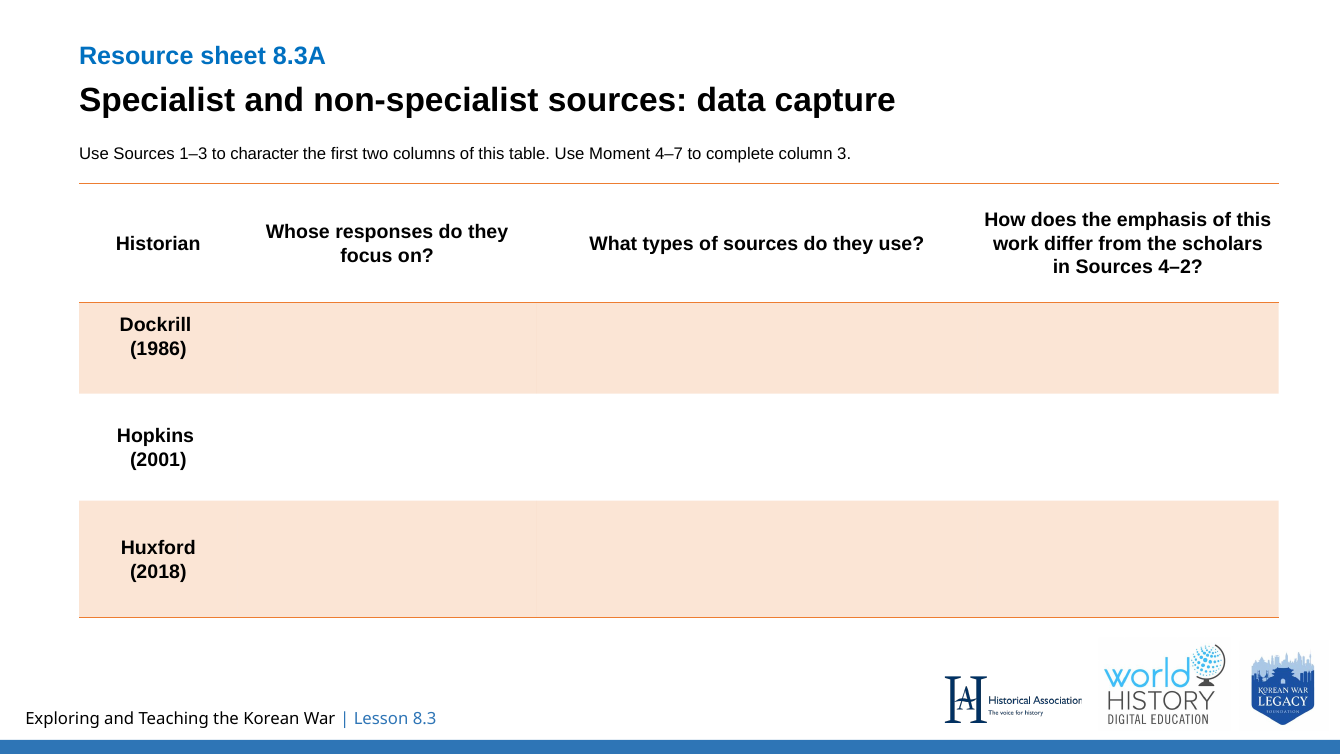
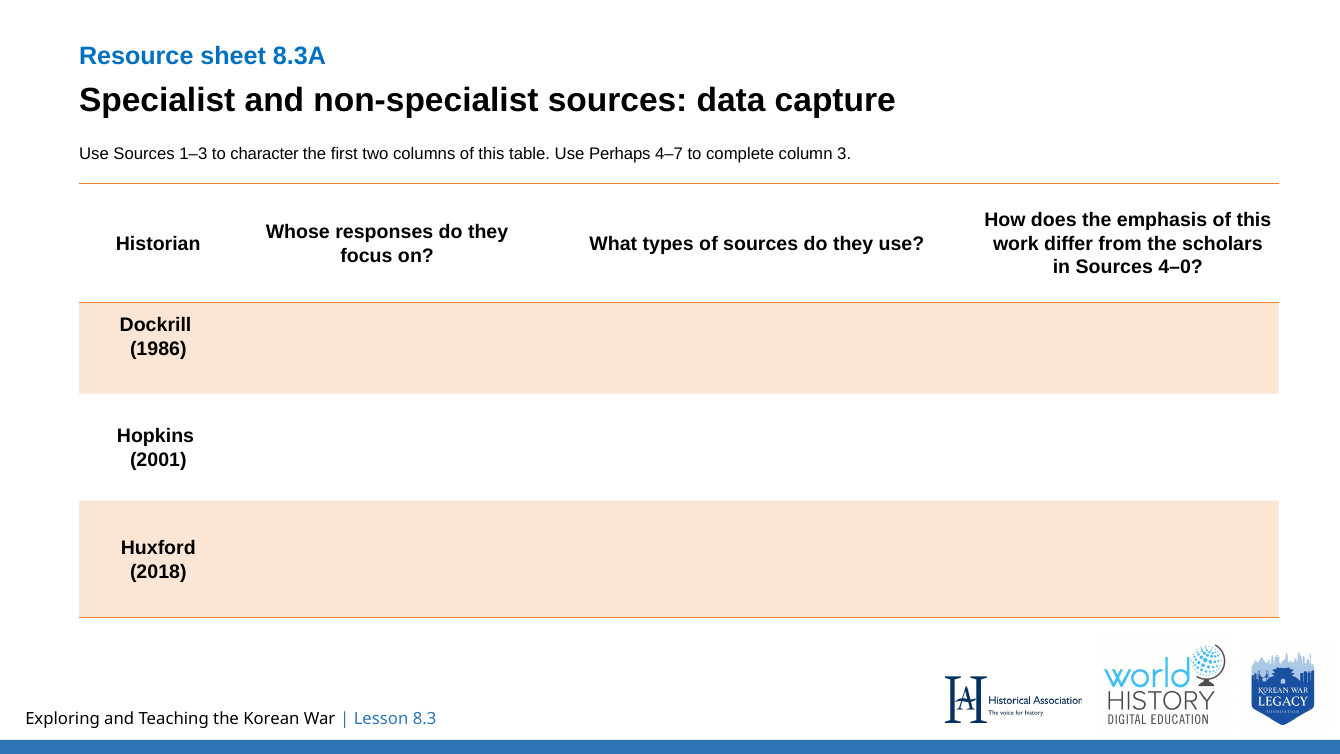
Moment: Moment -> Perhaps (620, 154)
4–2: 4–2 -> 4–0 (1181, 267)
